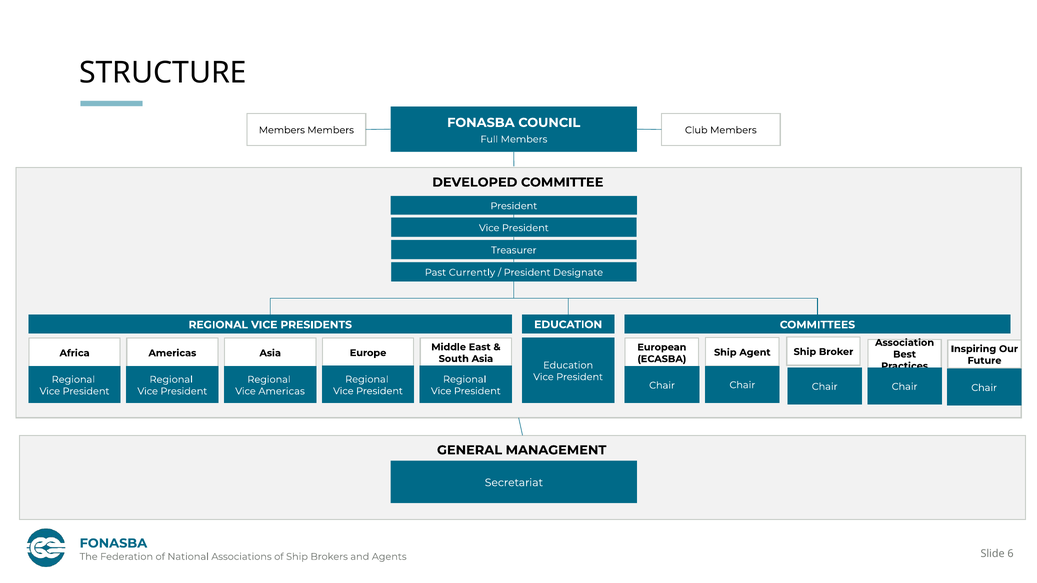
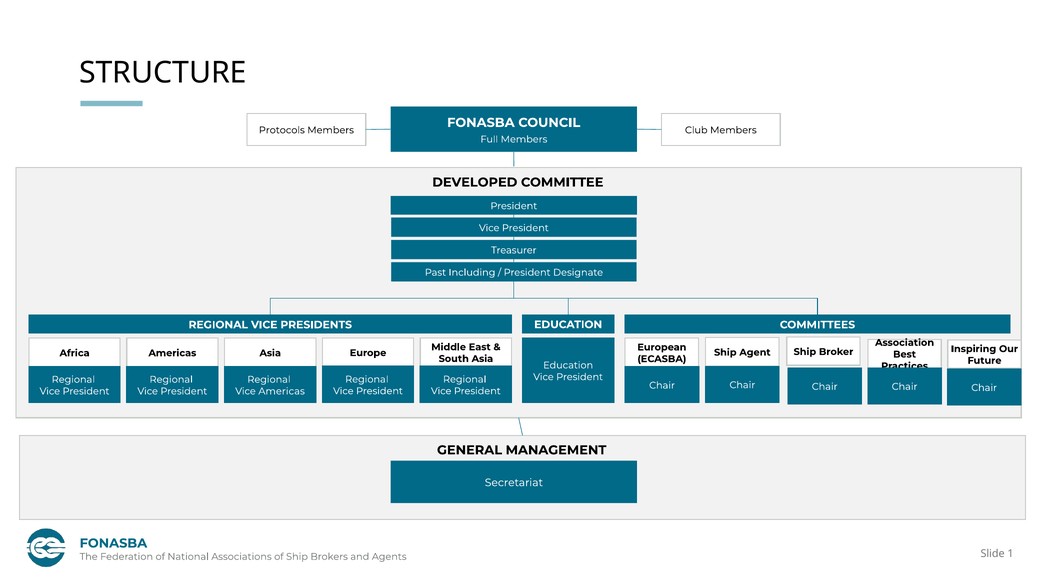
Members: Members -> Protocols (282, 130)
Currently: Currently -> Including (472, 273)
6: 6 -> 1 (1010, 554)
